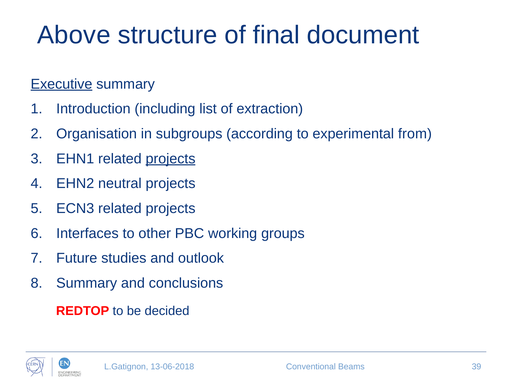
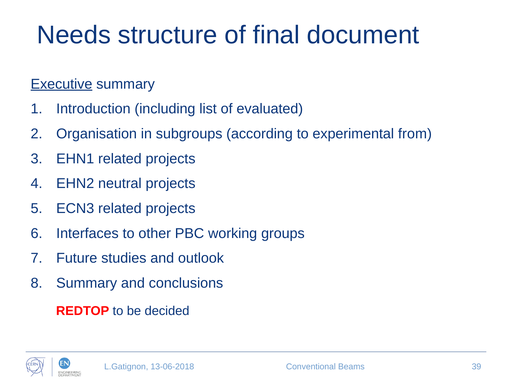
Above: Above -> Needs (74, 35)
extraction: extraction -> evaluated (270, 109)
projects underline: present -> none (171, 159)
